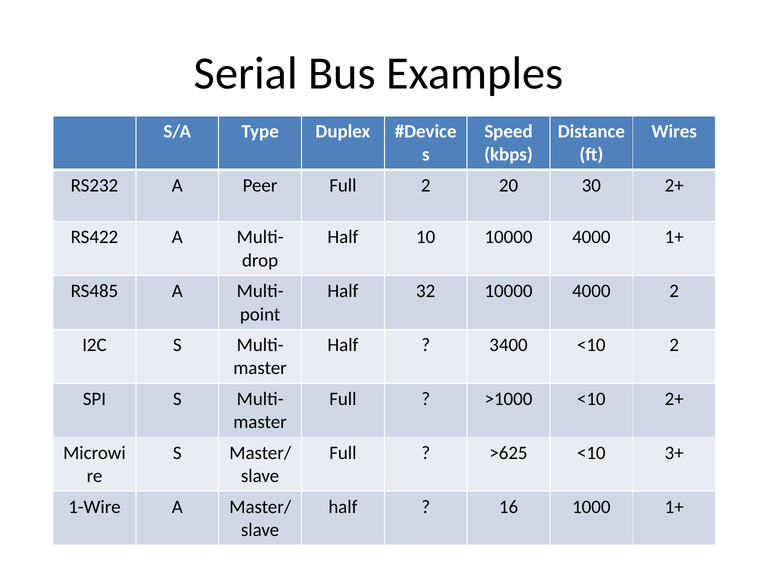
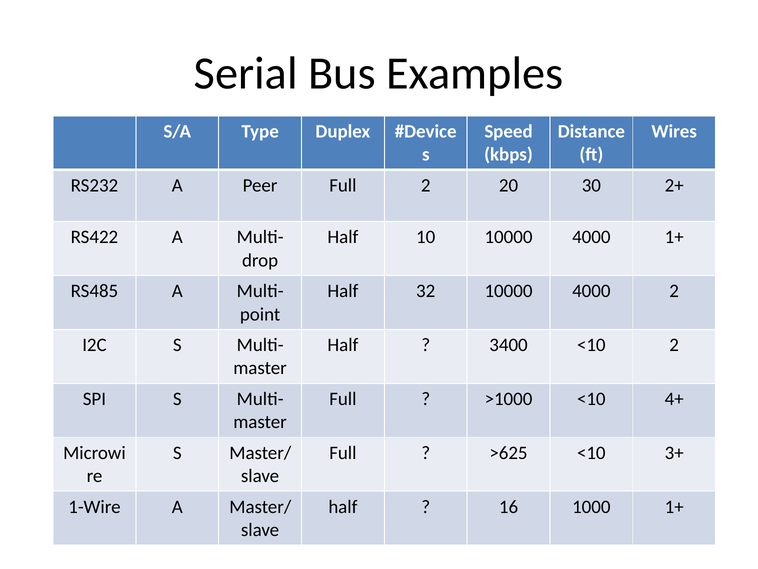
<10 2+: 2+ -> 4+ (674, 399)
